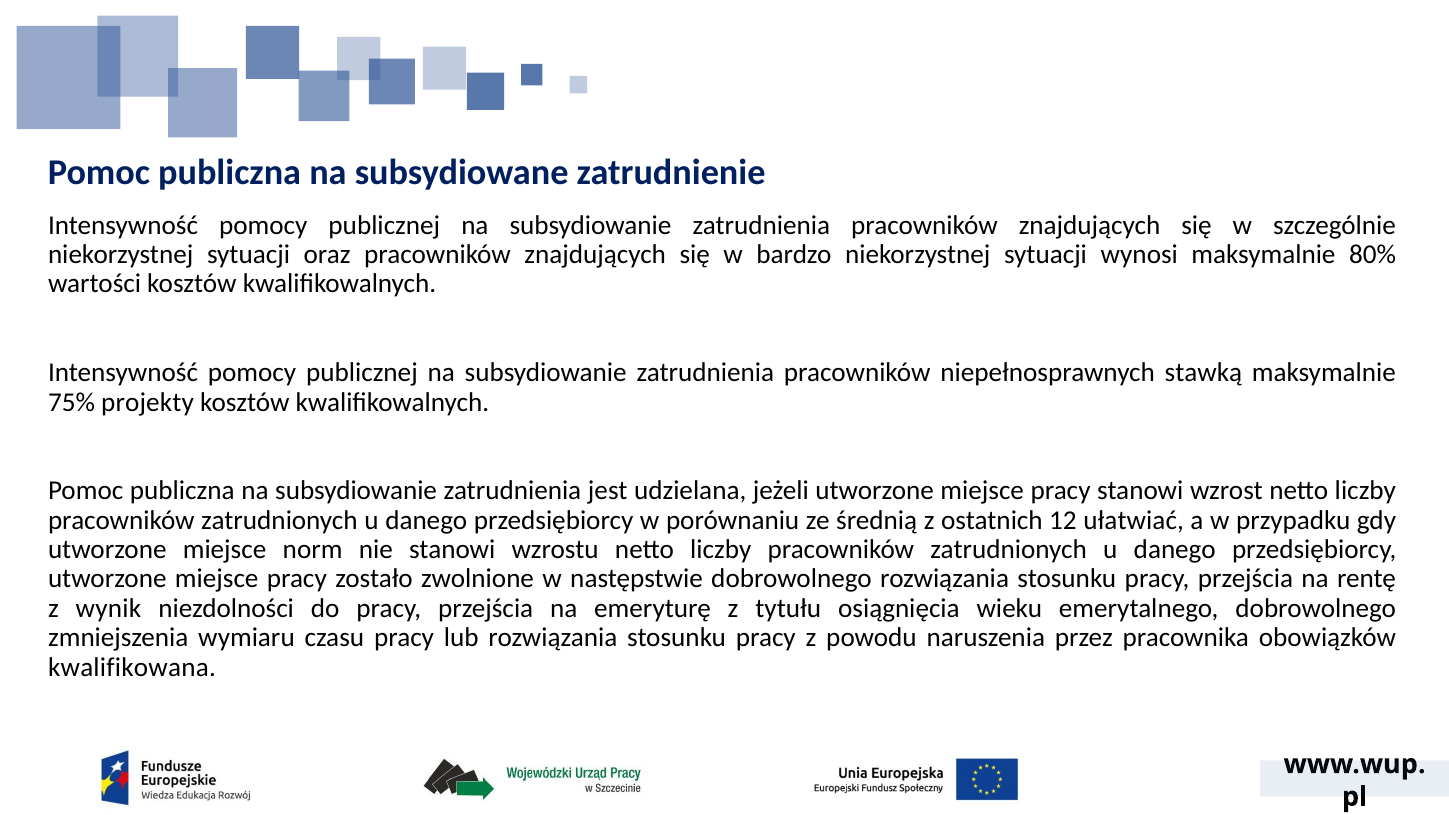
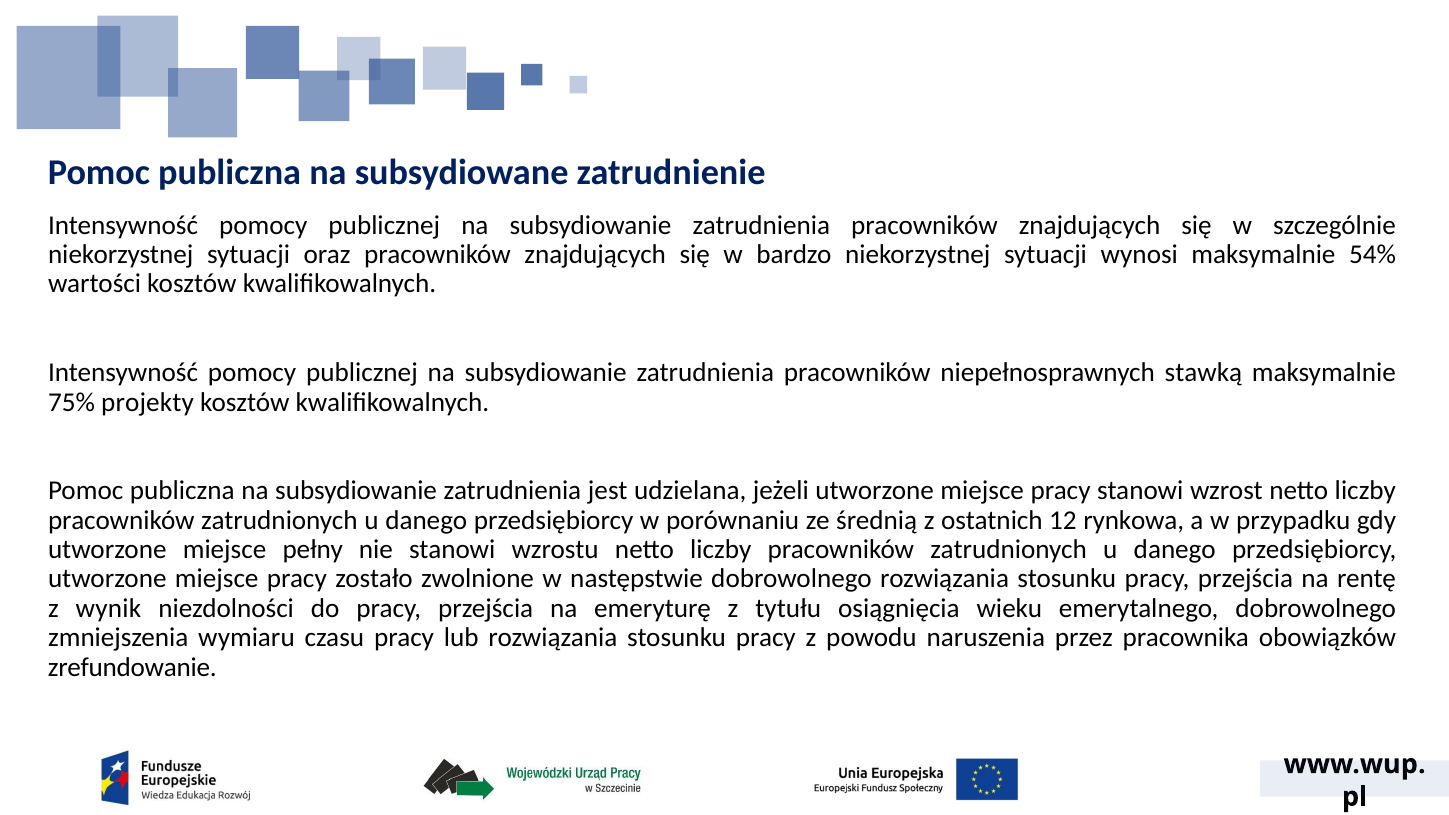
80%: 80% -> 54% (1373, 255)
ułatwiać: ułatwiać -> rynkowa (1134, 520)
norm: norm -> pełny (313, 550)
kwalifikowana: kwalifikowana -> zrefundowanie (132, 667)
